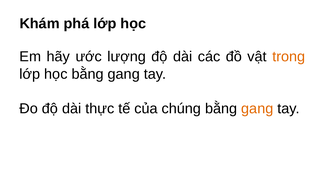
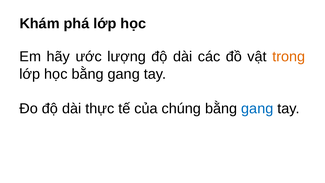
gang colour: orange -> blue (257, 109)
